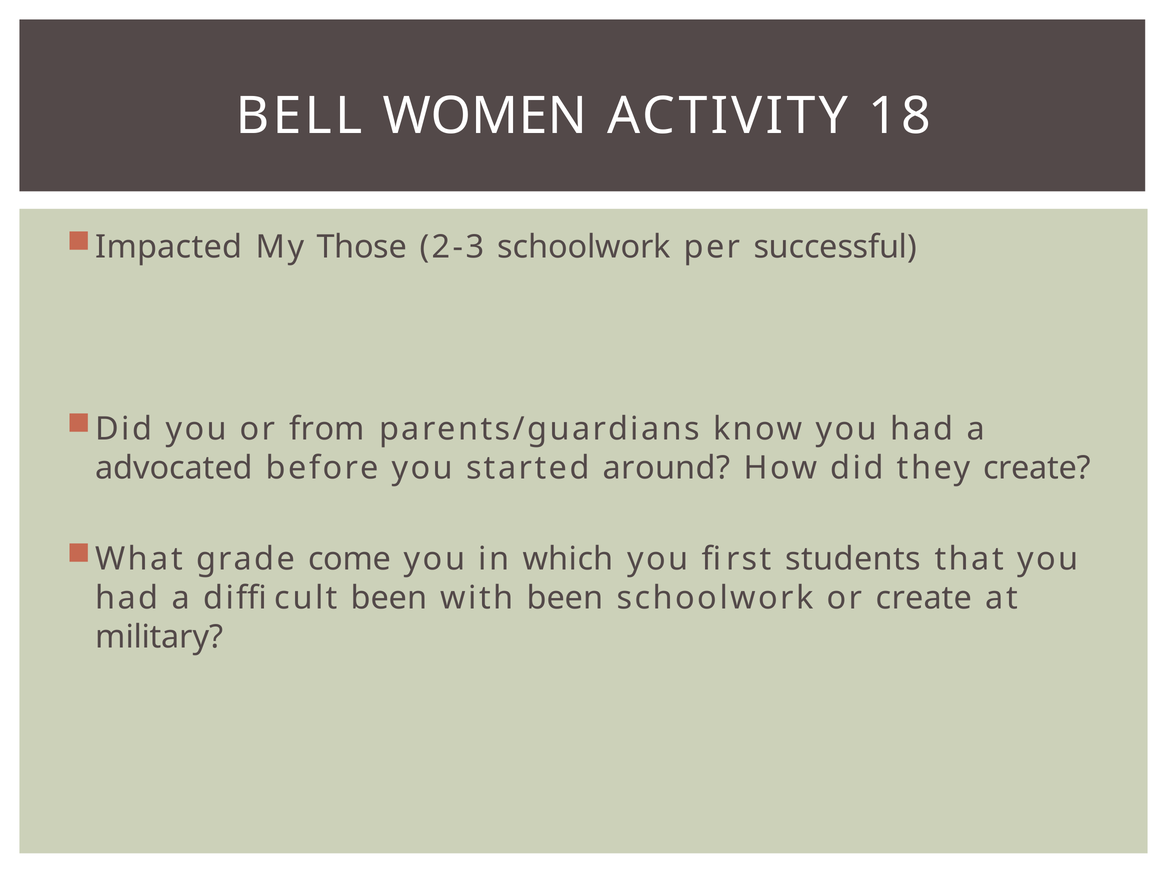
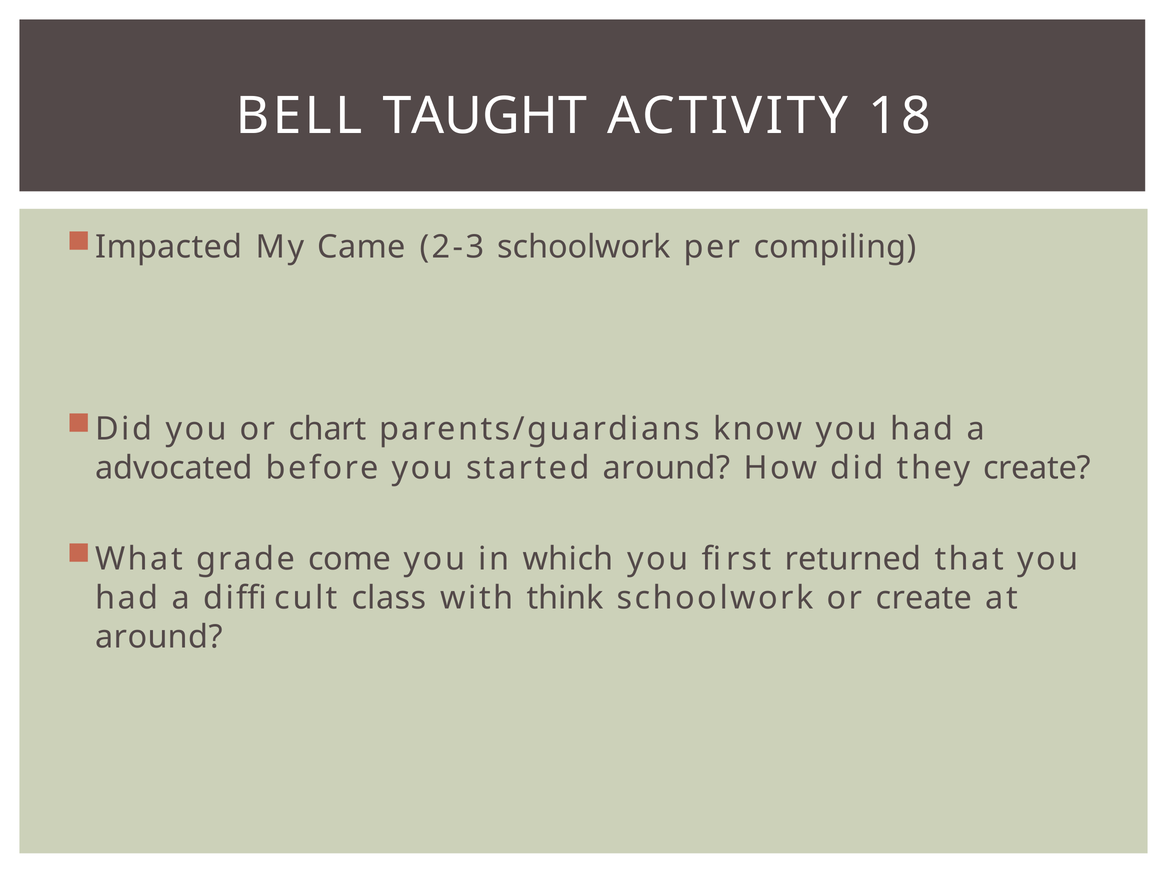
WOMEN: WOMEN -> TAUGHT (485, 116)
Those: Those -> Came (362, 247)
successful: successful -> compiling (835, 247)
from: from -> chart (327, 429)
students: students -> returned (853, 559)
difficult been: been -> class (389, 598)
with been: been -> think (565, 598)
military: military -> around (159, 637)
